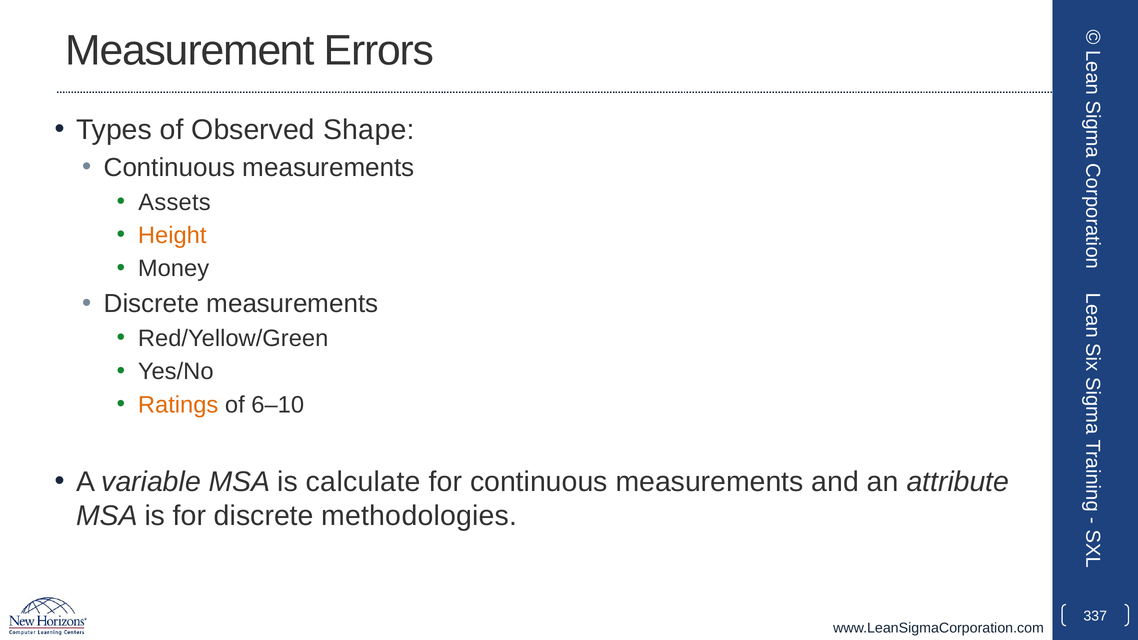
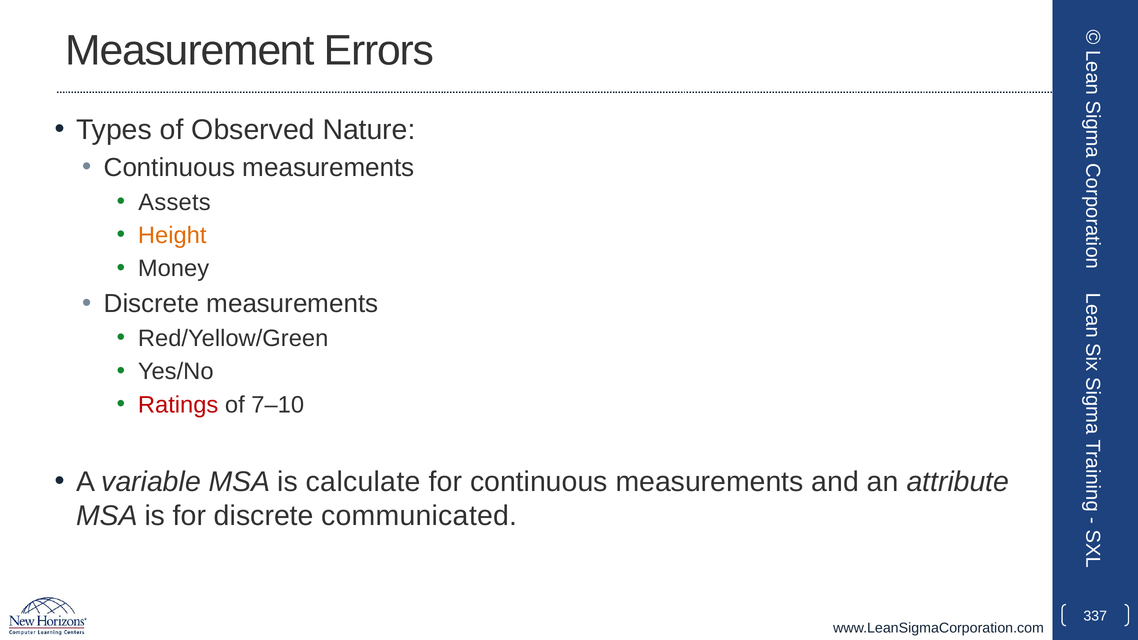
Shape: Shape -> Nature (369, 130)
Ratings colour: orange -> red (178, 405)
6–10: 6–10 -> 7–10 (278, 405)
methodologies: methodologies -> communicated (419, 516)
